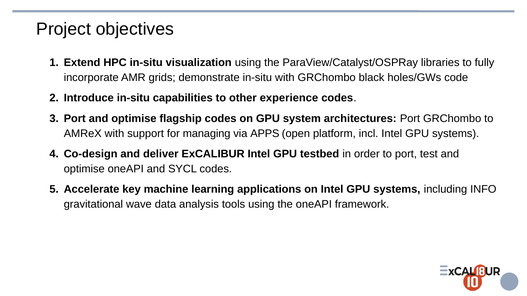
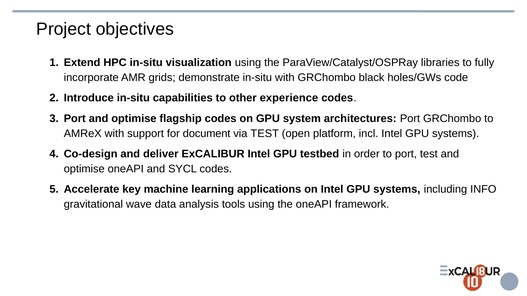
managing: managing -> document (207, 134)
via APPS: APPS -> TEST (265, 134)
